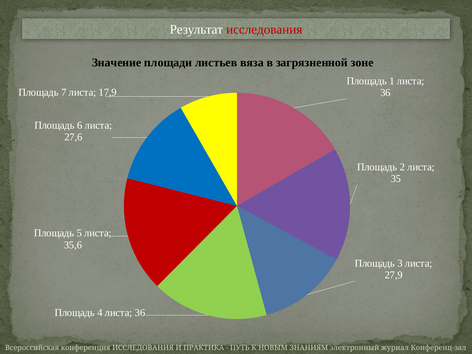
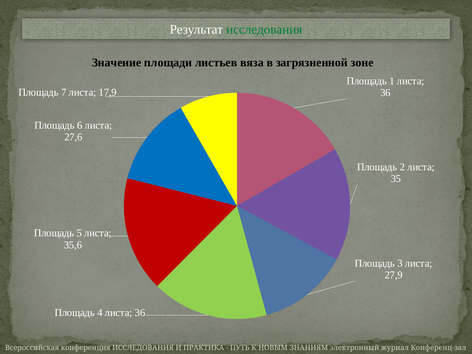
исследования colour: red -> green (264, 30)
